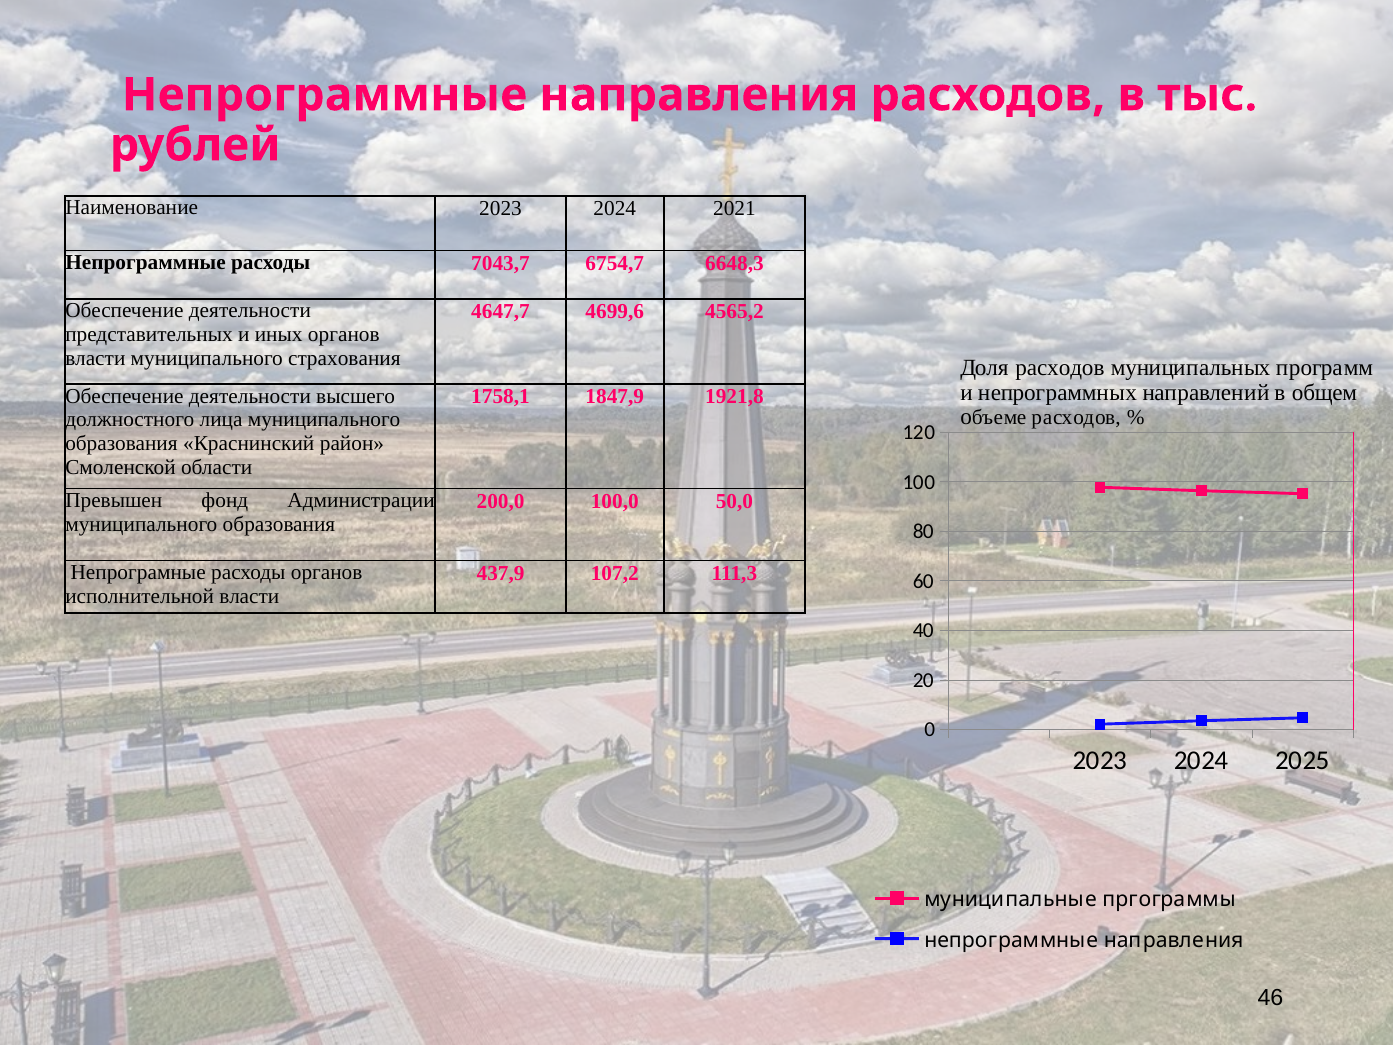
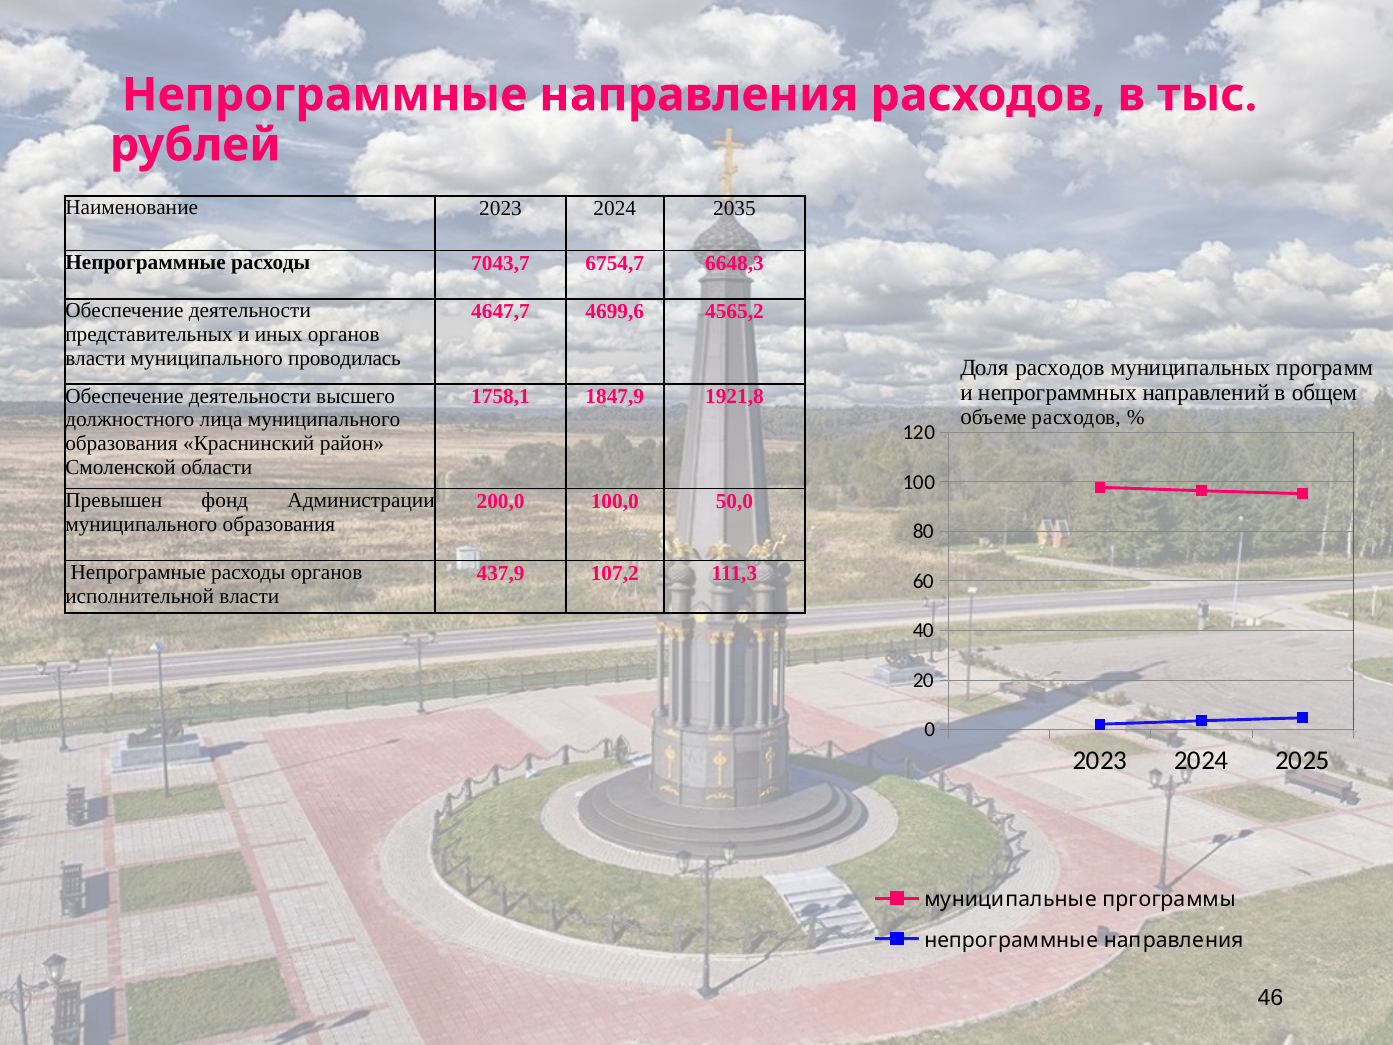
2021: 2021 -> 2035 (734, 209)
страхования: страхования -> проводилась (345, 358)
